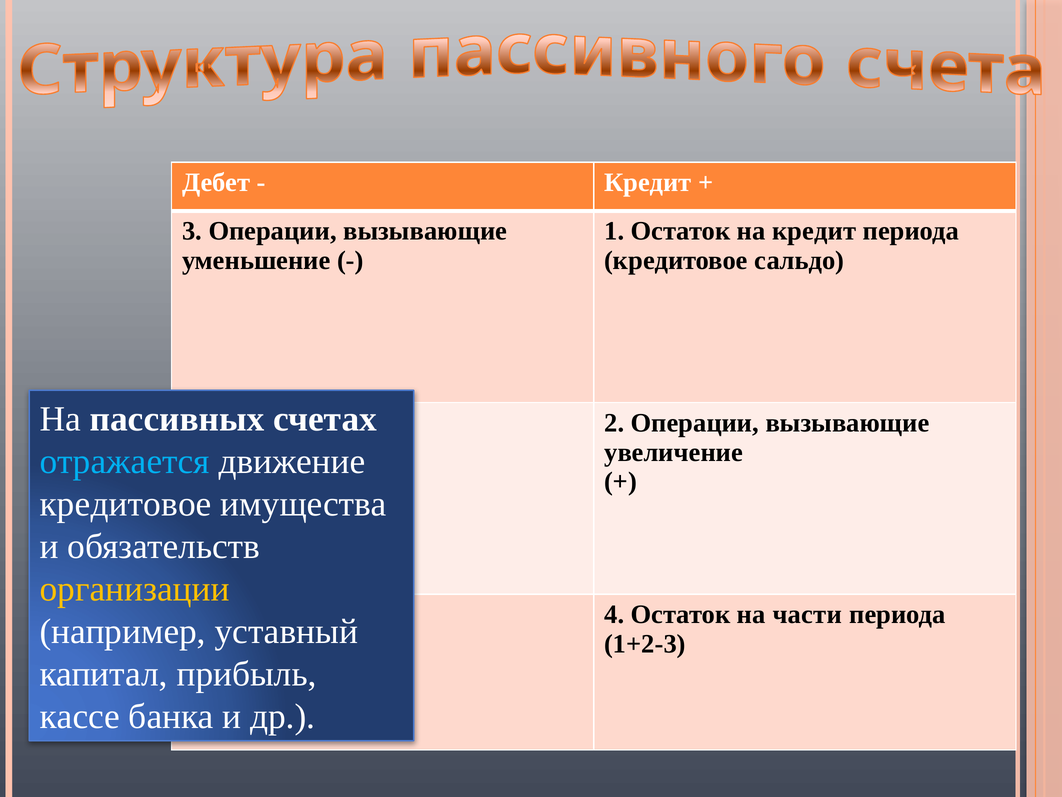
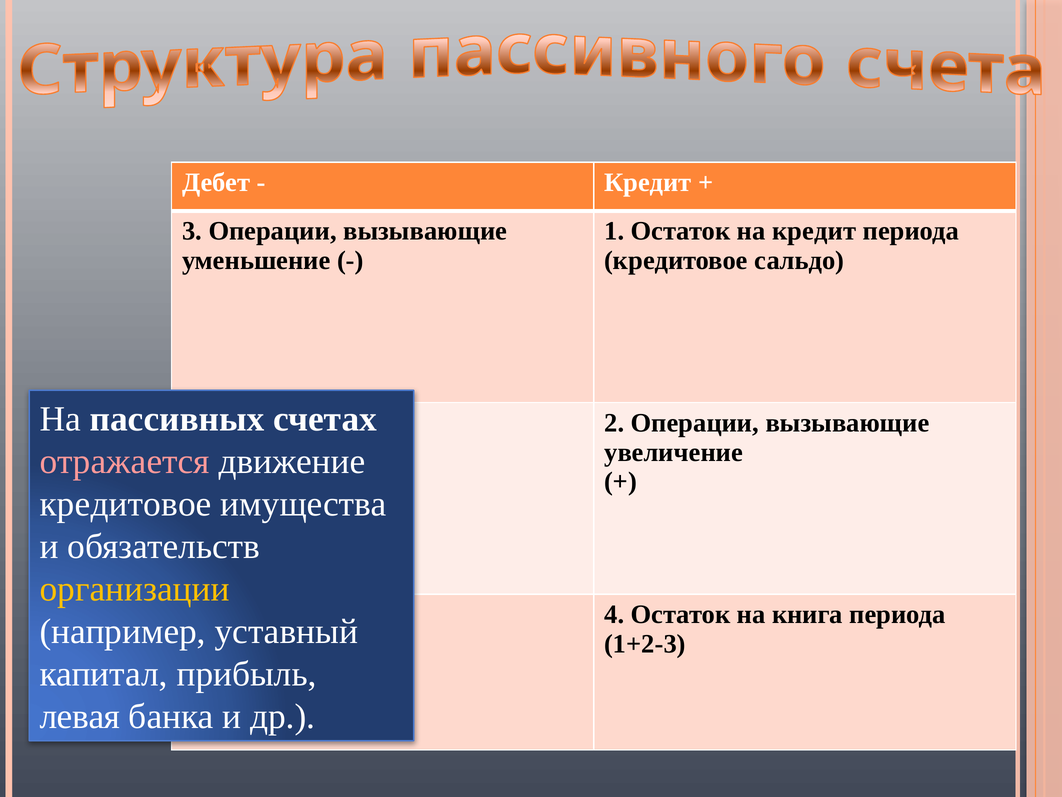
отражается colour: light blue -> pink (125, 461)
части: части -> книга (807, 614)
кассе: кассе -> левая (80, 716)
